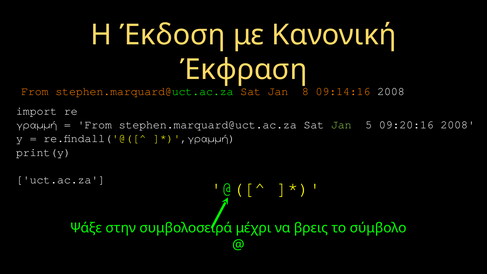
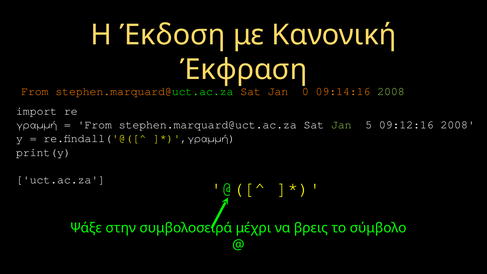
8: 8 -> 0 (305, 91)
2008 colour: white -> light green (391, 91)
09:20:16: 09:20:16 -> 09:12:16 (406, 125)
